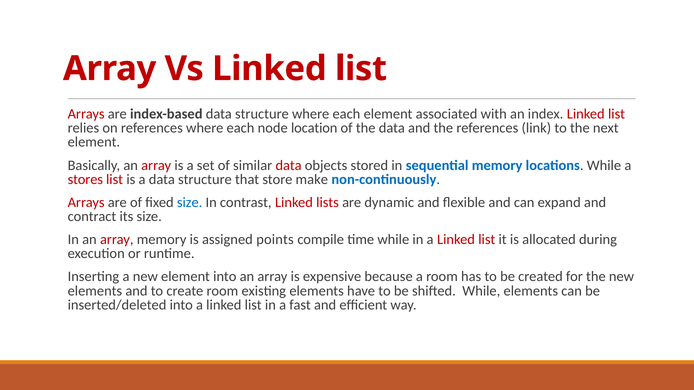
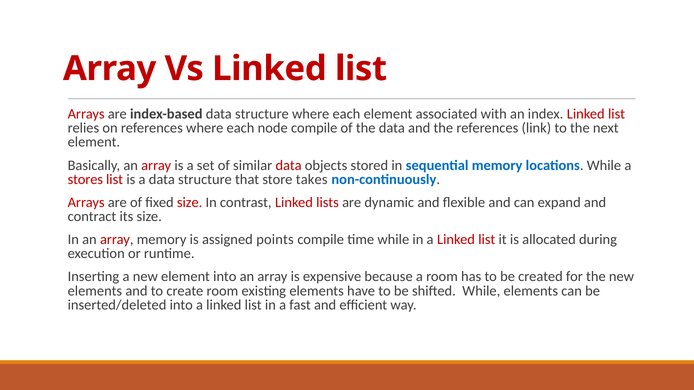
node location: location -> compile (314, 128)
make: make -> takes (312, 179)
size colour: blue -> red (190, 203)
